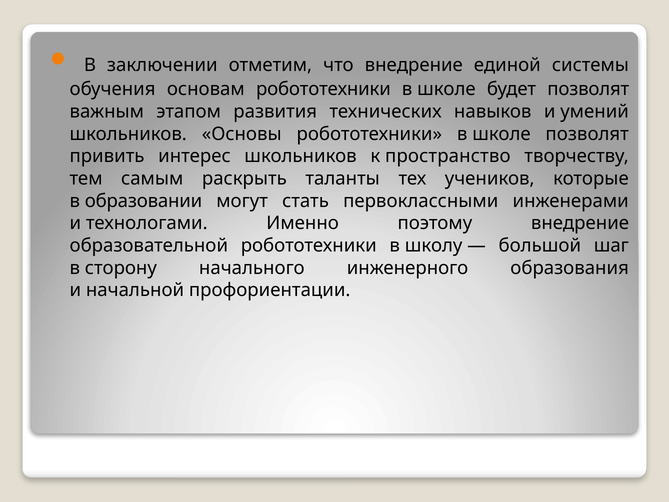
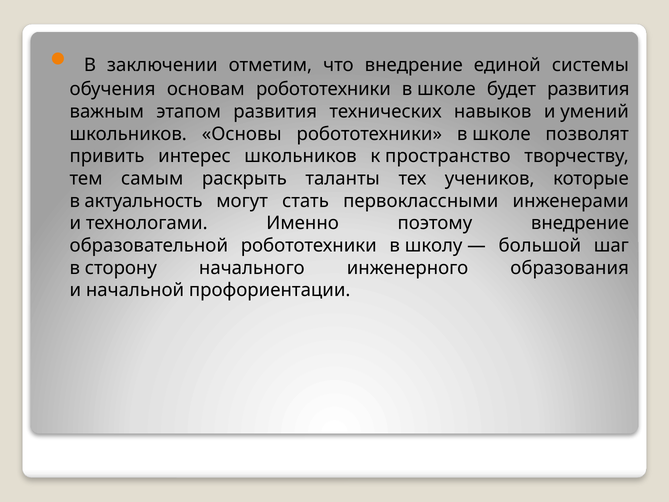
будет позволят: позволят -> развития (588, 89)
образовании: образовании -> актуальность (144, 201)
